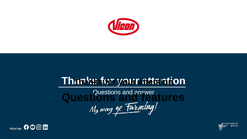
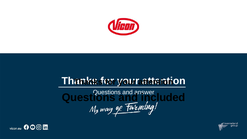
features: features -> included (163, 98)
